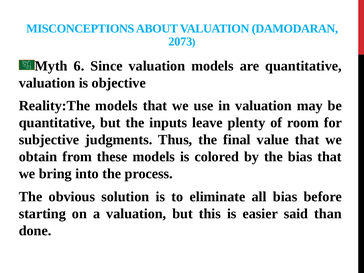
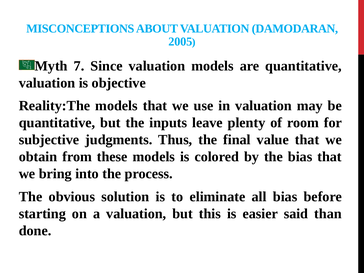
2073: 2073 -> 2005 (180, 42)
6: 6 -> 7 (79, 66)
